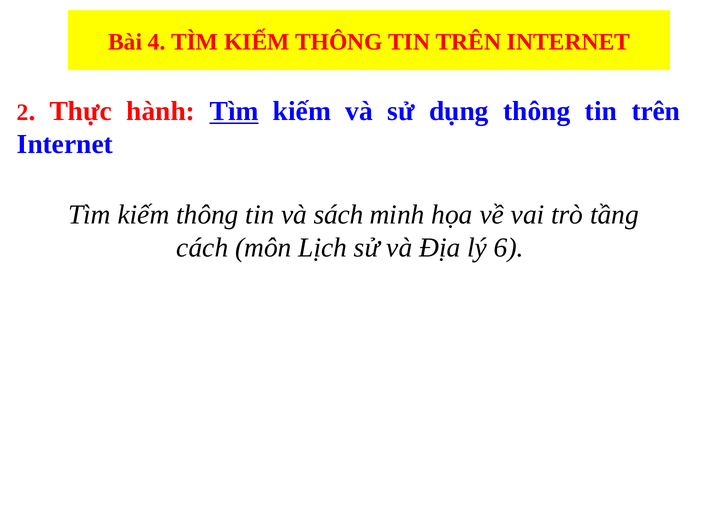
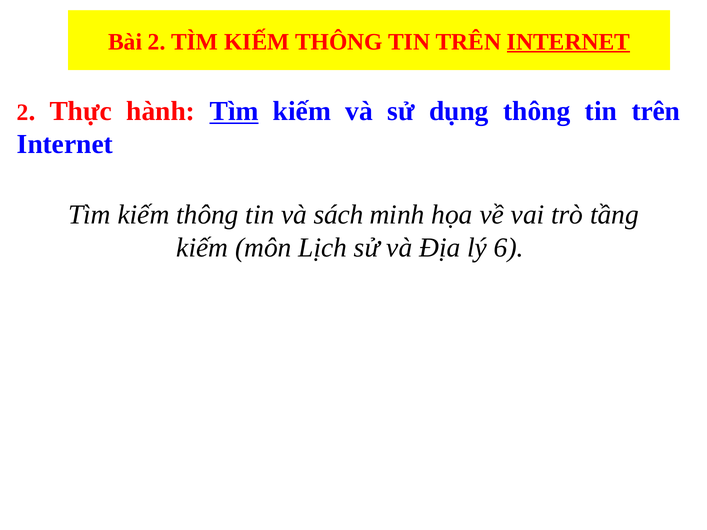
Bài 4: 4 -> 2 (157, 42)
INTERNET underline: none -> present (568, 42)
cách: cách -> kiếm (202, 248)
